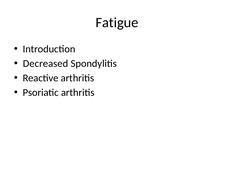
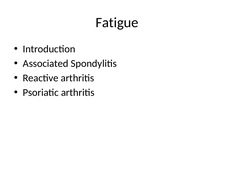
Decreased: Decreased -> Associated (46, 64)
